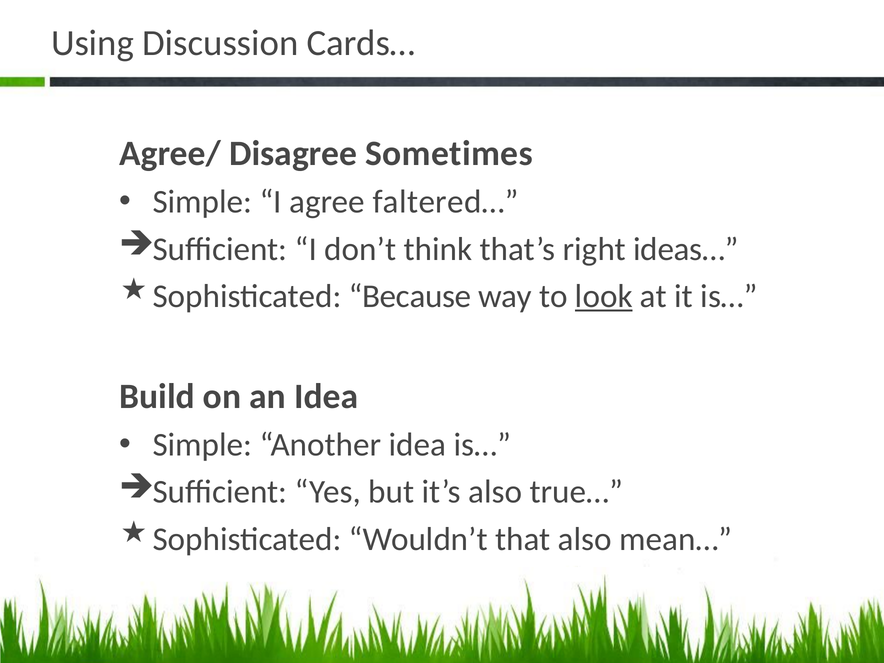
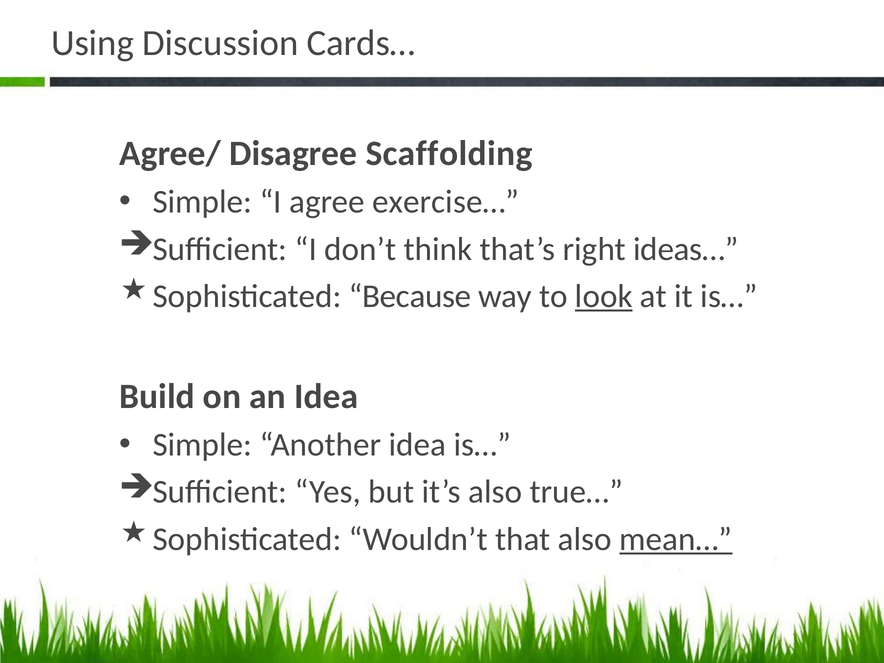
Sometimes: Sometimes -> Scaffolding (449, 153)
faltered…: faltered… -> exercise… (446, 202)
mean… underline: none -> present (676, 539)
